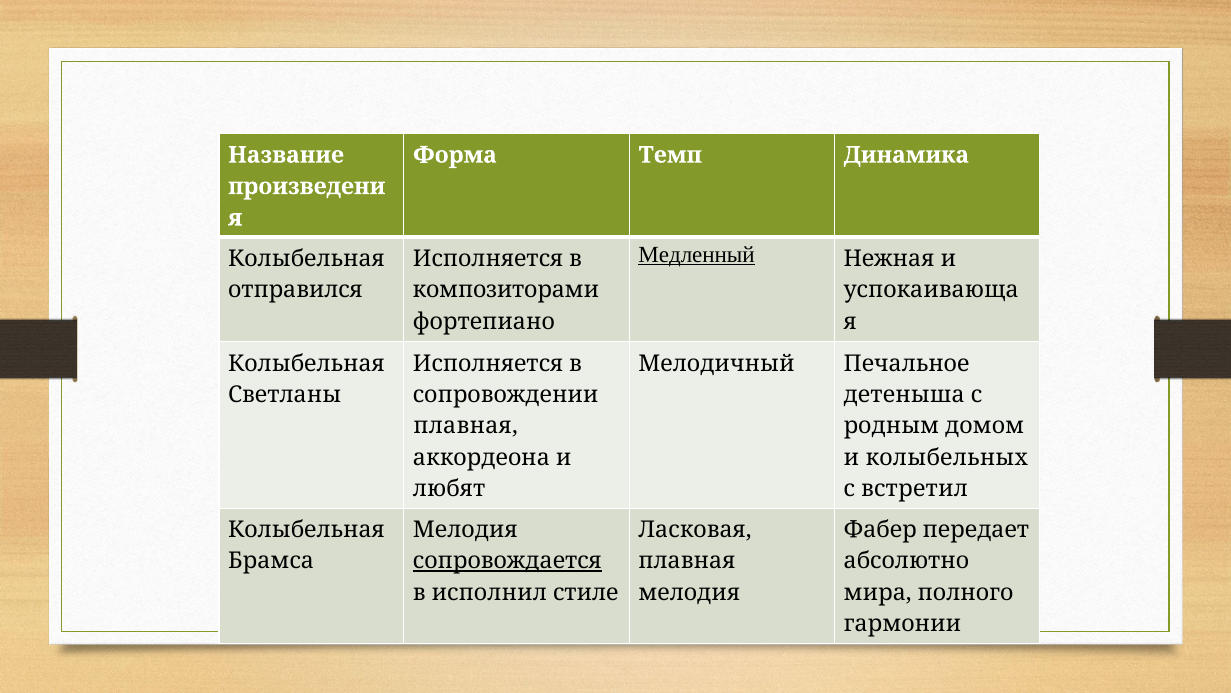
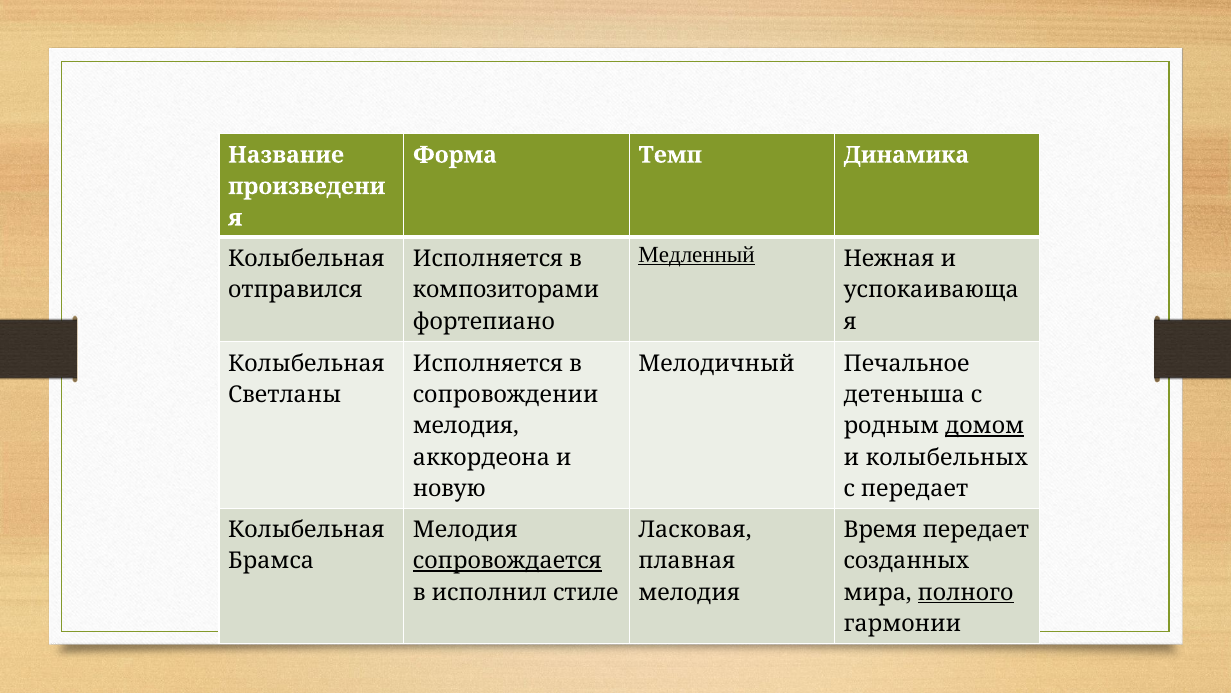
плавная: плавная -> мелодия (466, 426)
домом underline: none -> present (985, 426)
любят: любят -> новую (449, 489)
с встретил: встретил -> передает (915, 489)
Фабер: Фабер -> Время (880, 529)
абсолютно: абсолютно -> созданных (906, 561)
полного underline: none -> present (966, 592)
